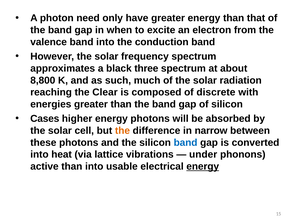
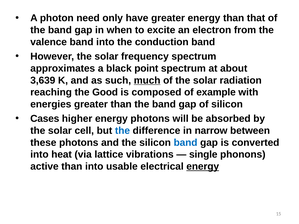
three: three -> point (146, 68)
8,800: 8,800 -> 3,639 (43, 80)
much underline: none -> present (147, 80)
Clear: Clear -> Good (105, 92)
discrete: discrete -> example (216, 92)
the colour: orange -> blue (122, 131)
under: under -> single (203, 155)
